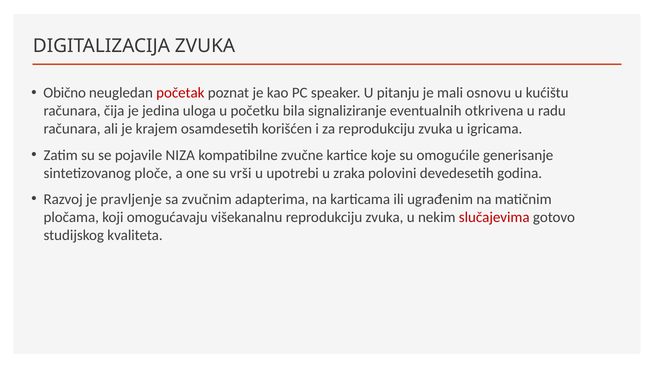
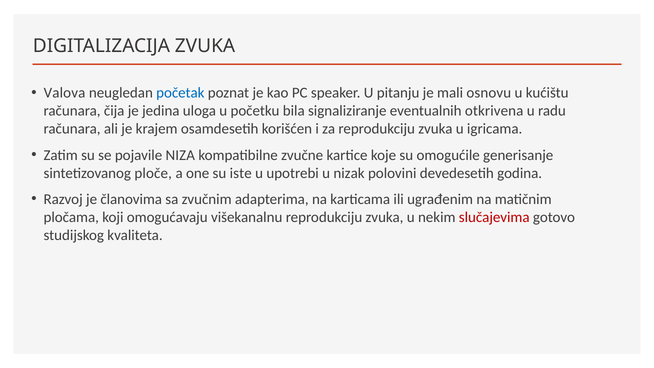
Obično: Obično -> Valova (65, 93)
početak colour: red -> blue (180, 93)
vrši: vrši -> iste (241, 173)
zraka: zraka -> nizak (349, 173)
pravljenje: pravljenje -> članovima (131, 199)
